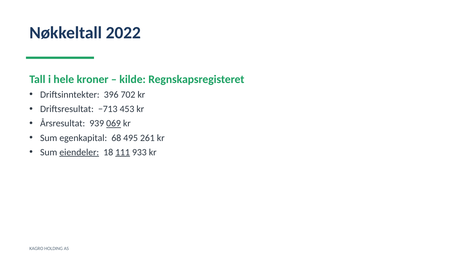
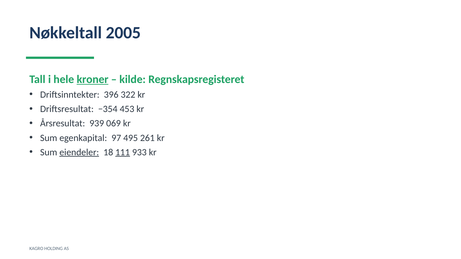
2022: 2022 -> 2005 (123, 33)
kroner underline: none -> present (93, 79)
702: 702 -> 322 (128, 95)
−713: −713 -> −354 (108, 109)
069 underline: present -> none (114, 124)
68: 68 -> 97 (116, 138)
